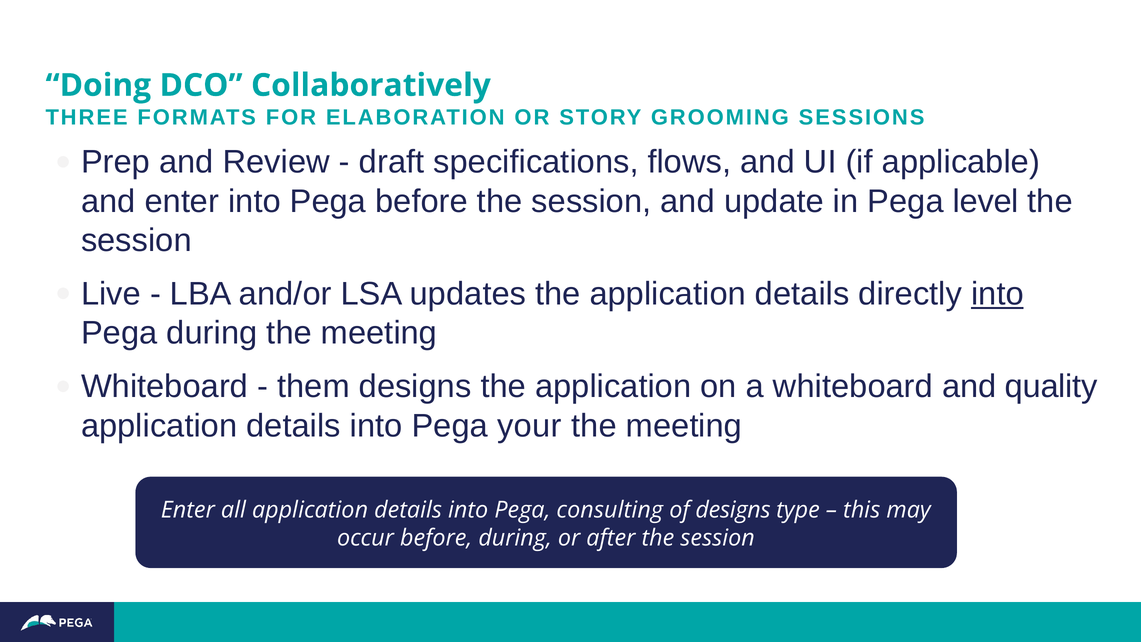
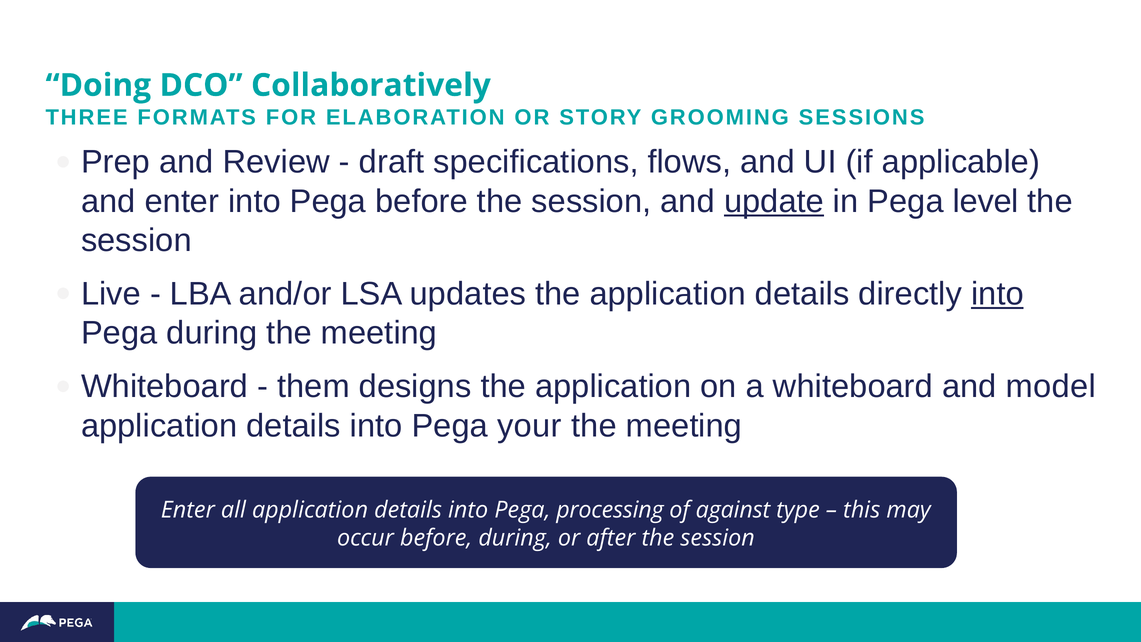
update underline: none -> present (774, 201)
quality: quality -> model (1051, 387)
consulting: consulting -> processing (610, 510)
of designs: designs -> against (733, 510)
